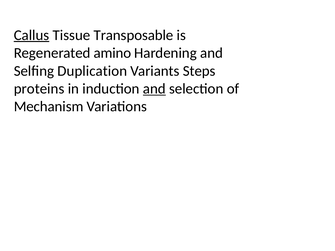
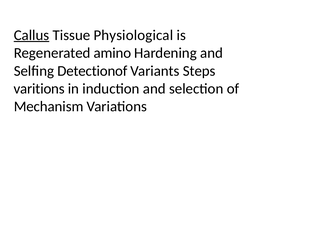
Transposable: Transposable -> Physiological (133, 35)
Duplication: Duplication -> Detectionof (92, 71)
proteins: proteins -> varitions (39, 89)
and underline: present -> none (154, 89)
